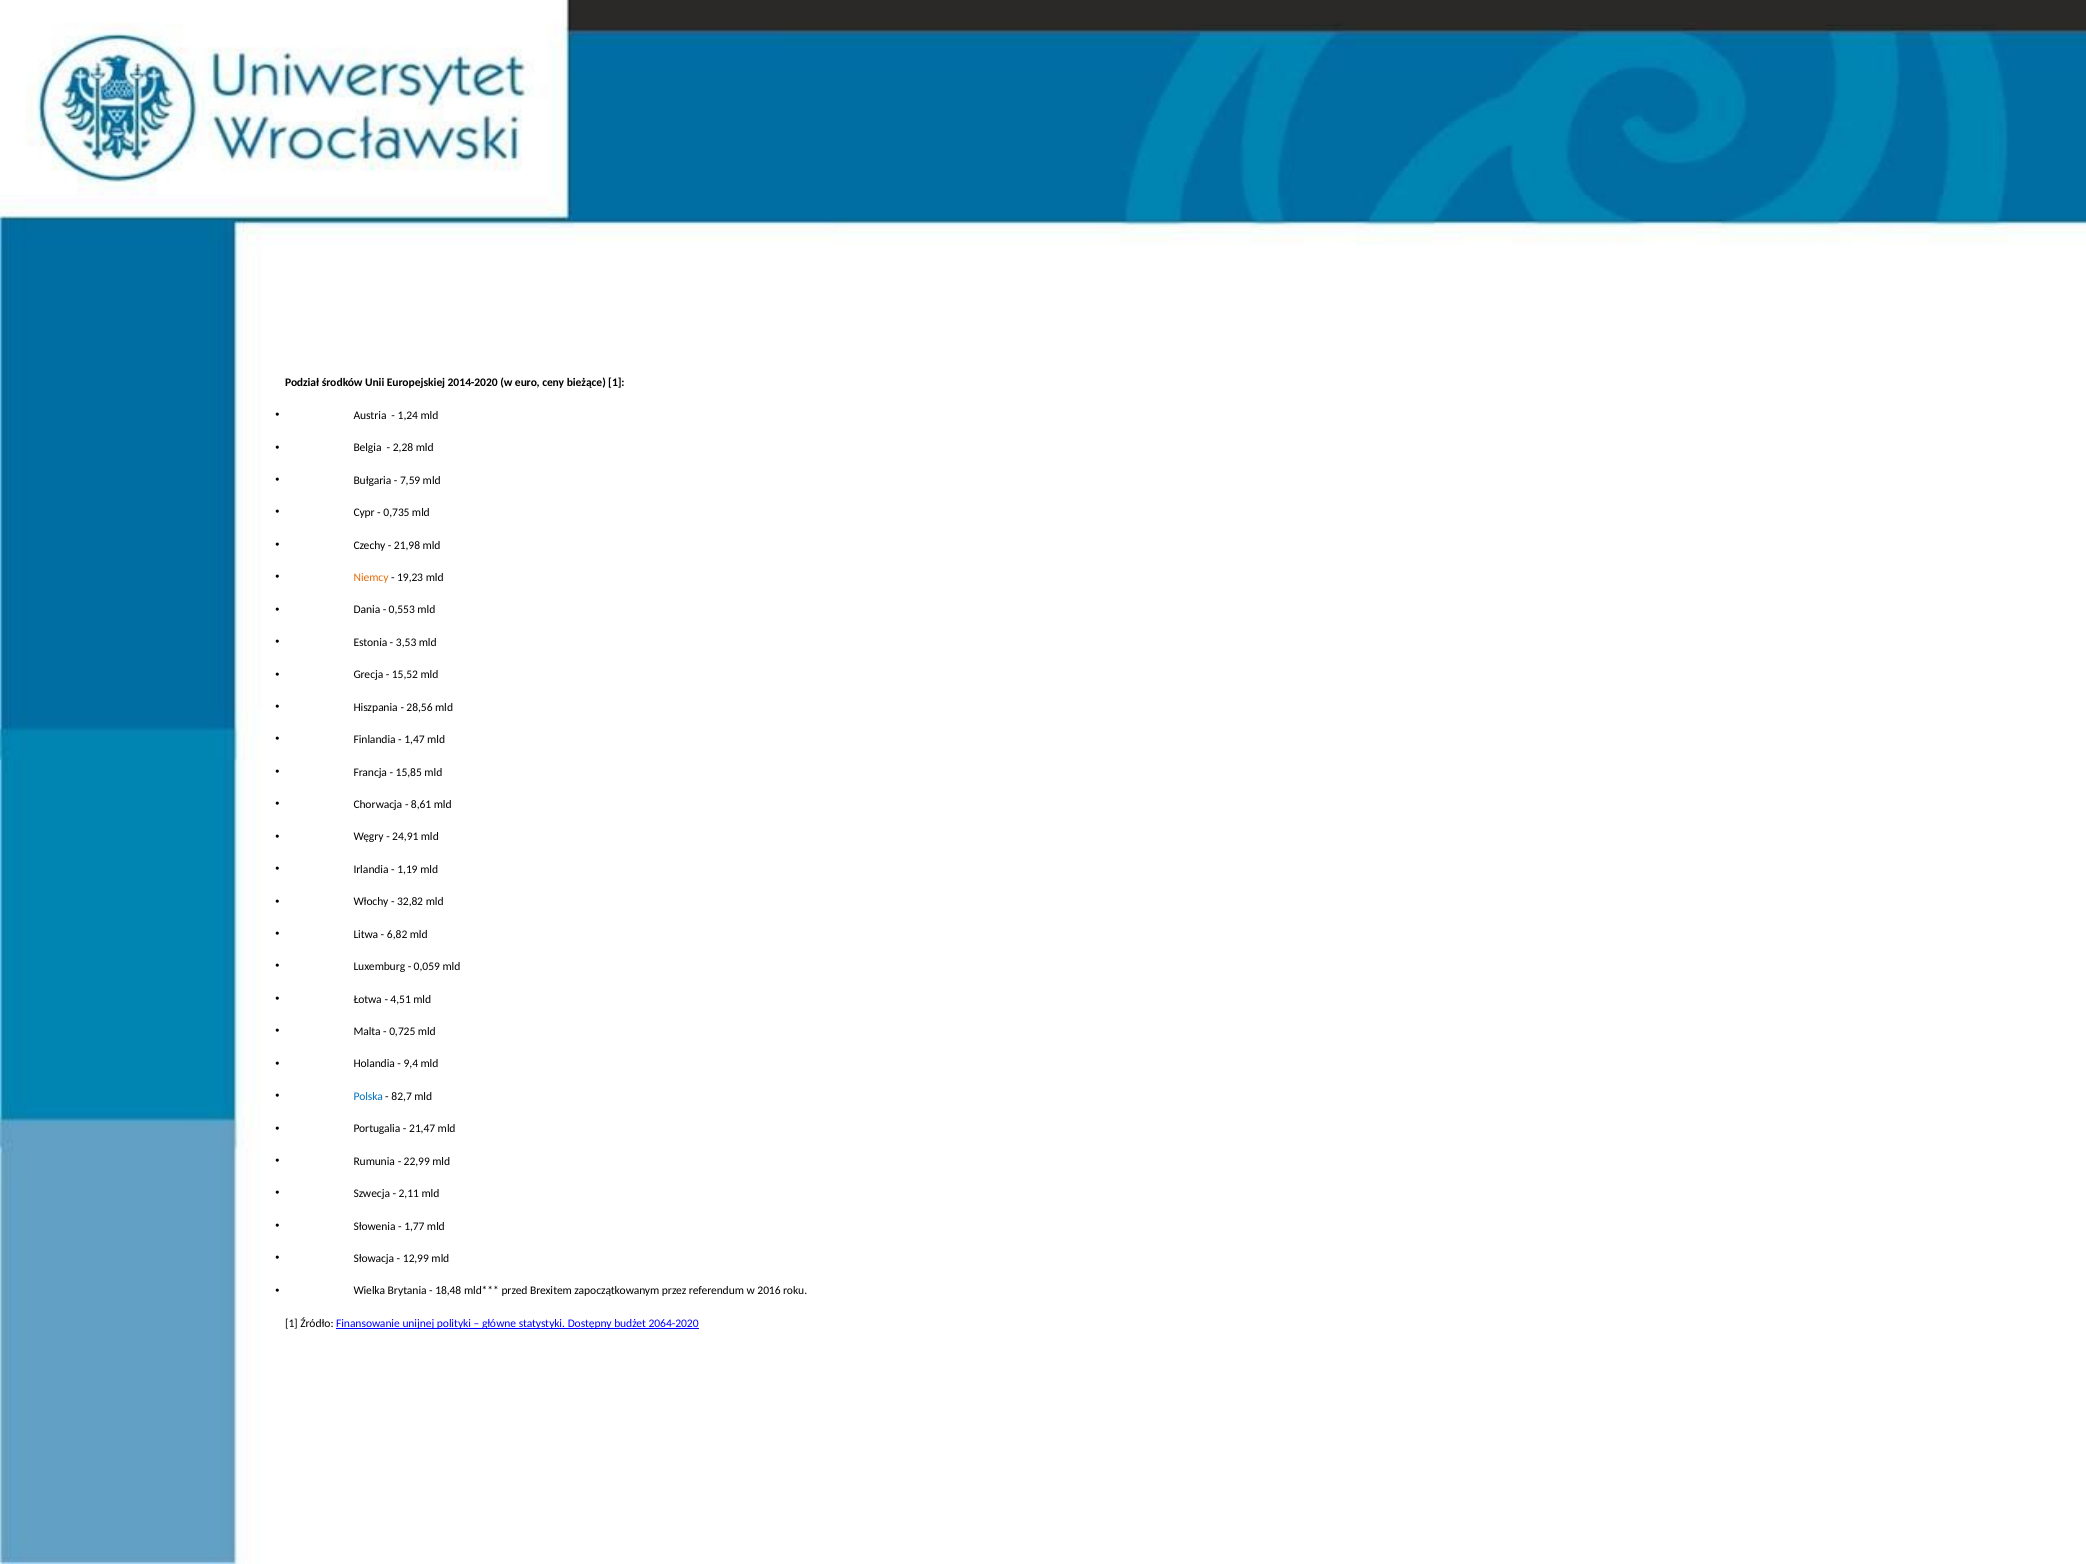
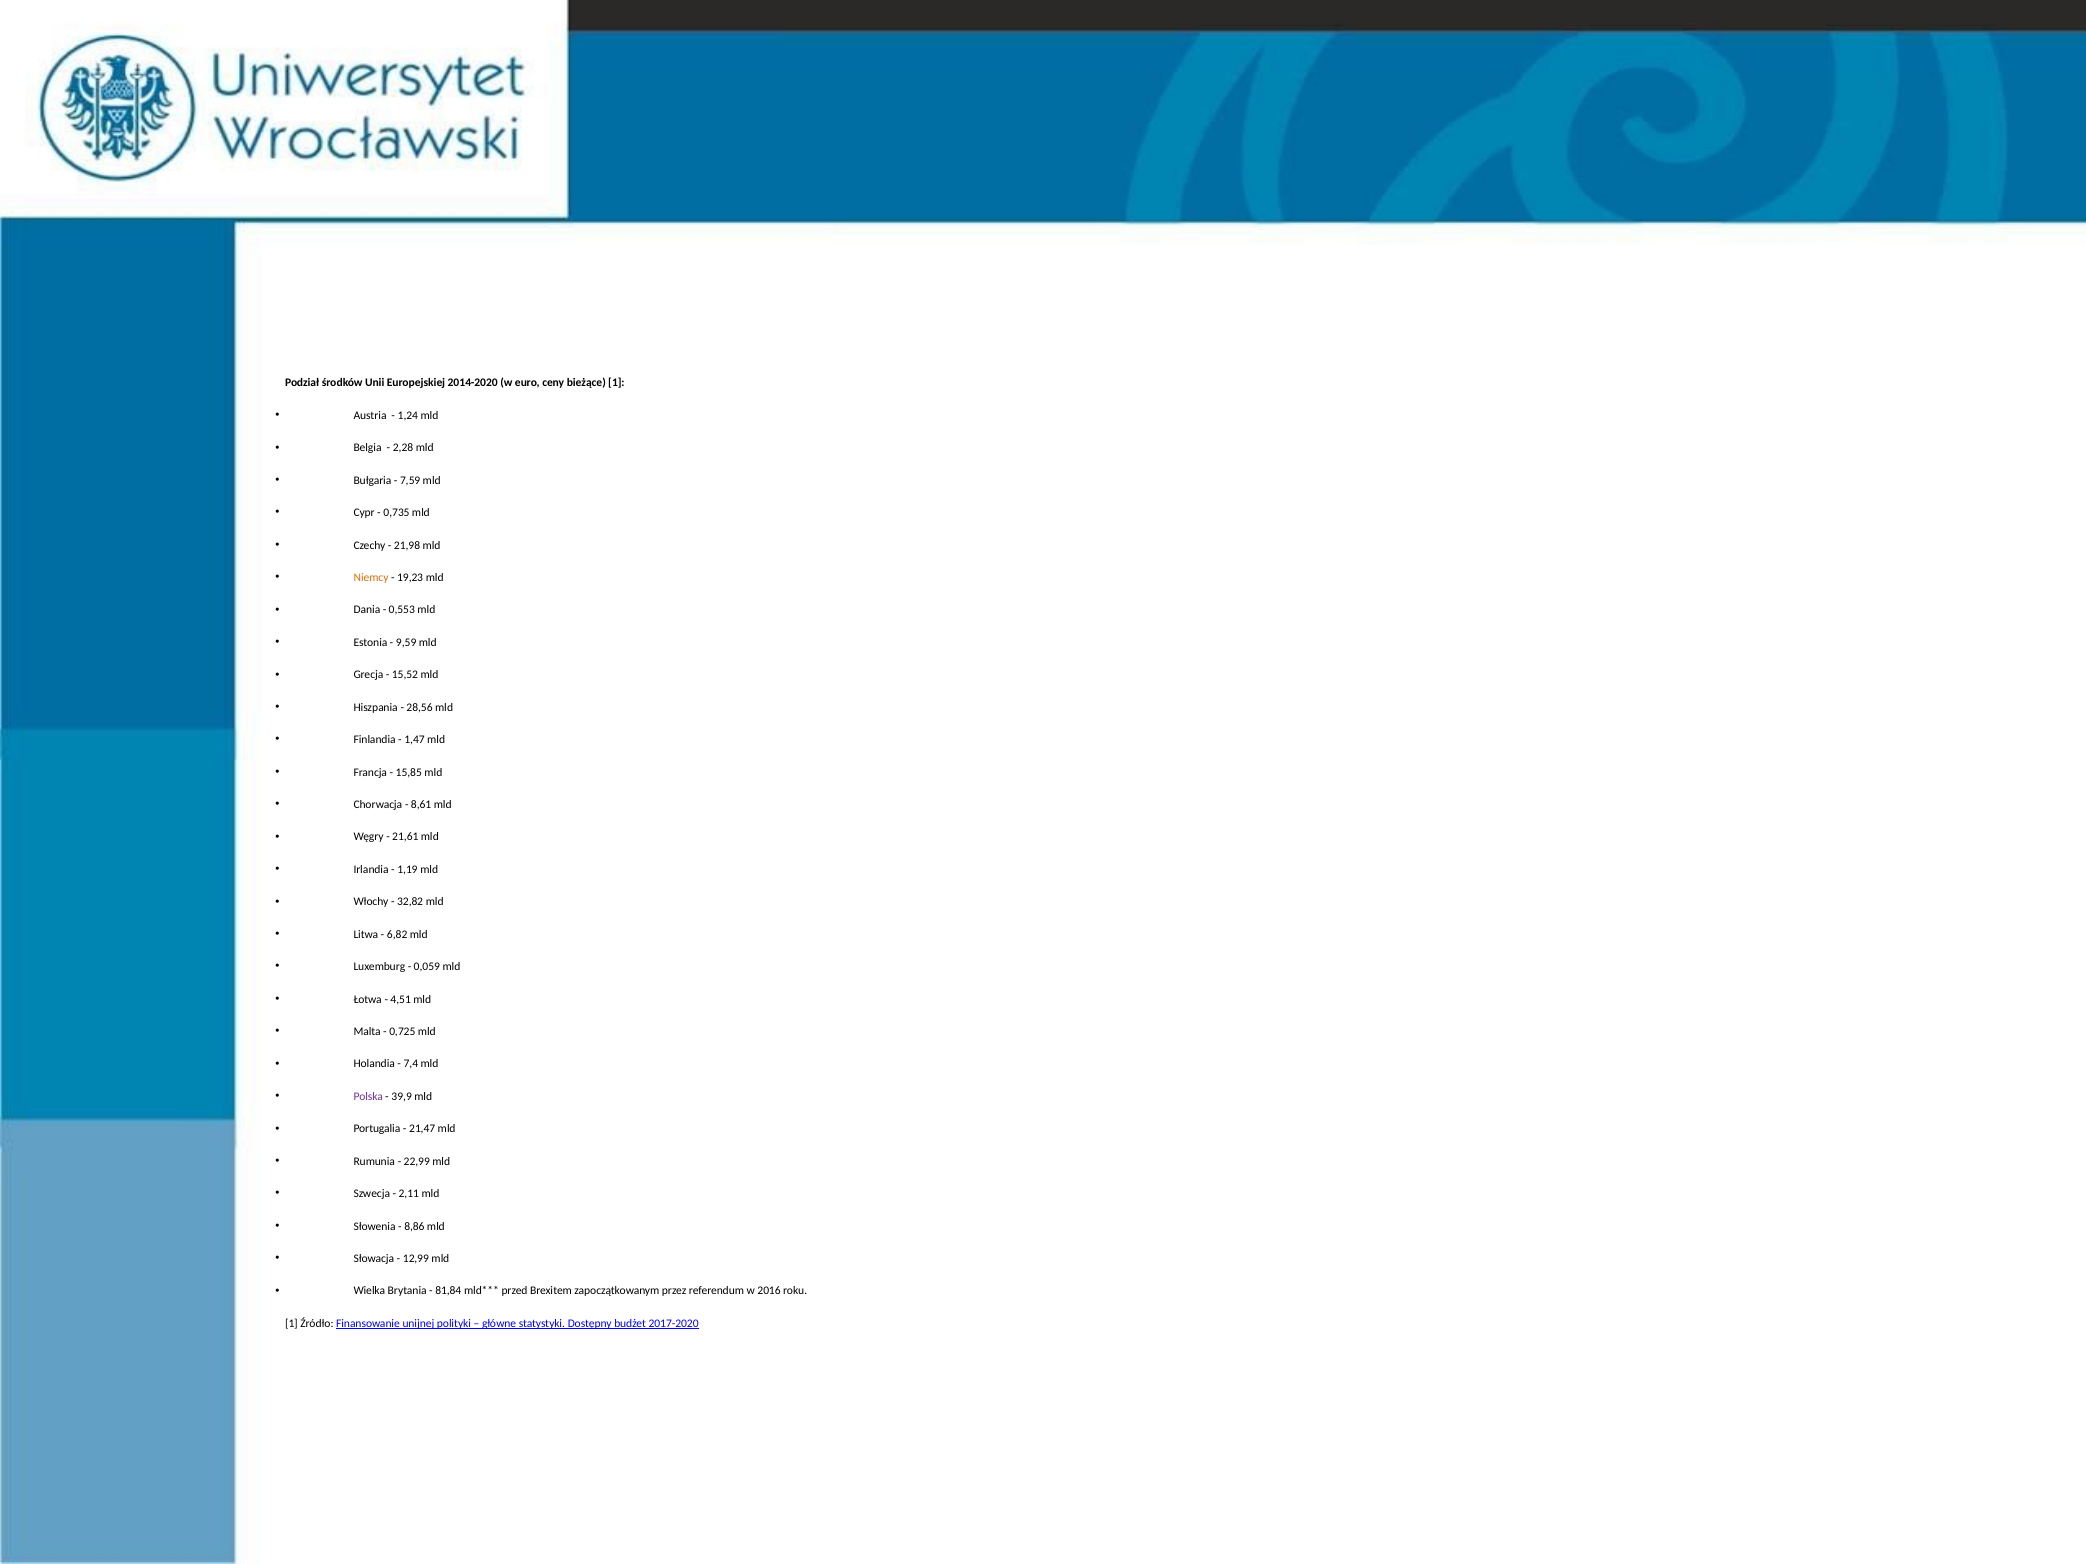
3,53: 3,53 -> 9,59 (406, 643)
24,91: 24,91 -> 21,61 (405, 837)
9,4: 9,4 -> 7,4 (411, 1064)
Polska colour: blue -> purple (368, 1097)
82,7: 82,7 -> 39,9 (402, 1097)
1,77: 1,77 -> 8,86 (414, 1227)
18,48: 18,48 -> 81,84 (448, 1292)
2064-2020: 2064-2020 -> 2017-2020 (674, 1324)
